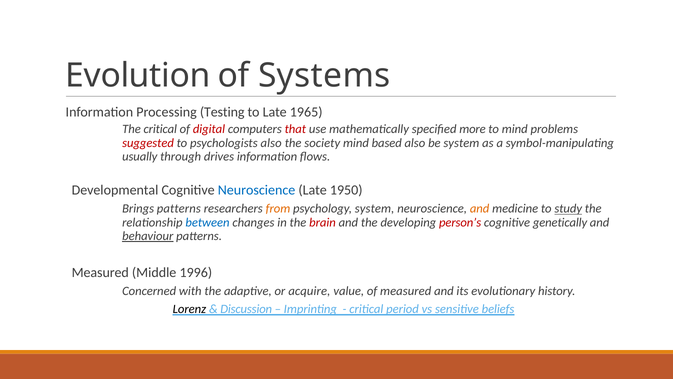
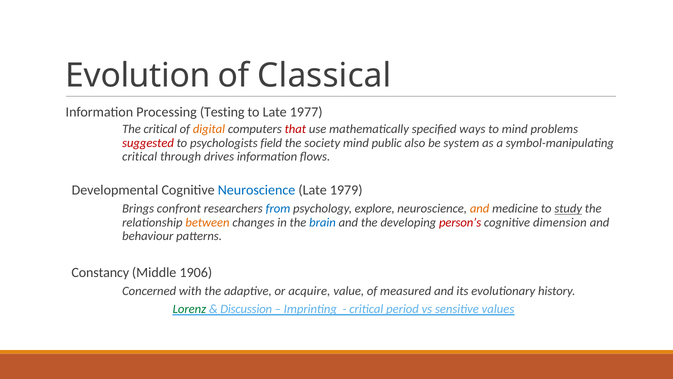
Systems: Systems -> Classical (324, 75)
1965: 1965 -> 1977 (306, 112)
digital colour: red -> orange (209, 129)
more: more -> ways (472, 129)
psychologists also: also -> field (271, 143)
based: based -> public (387, 143)
usually: usually -> critical (140, 156)
1950: 1950 -> 1979 (346, 190)
Brings patterns: patterns -> confront (179, 208)
from colour: orange -> blue (278, 208)
psychology system: system -> explore (375, 208)
between colour: blue -> orange (207, 222)
brain colour: red -> blue (322, 222)
genetically: genetically -> dimension (560, 222)
behaviour underline: present -> none (148, 236)
Measured: Measured -> Constancy (100, 272)
1996: 1996 -> 1906 (196, 272)
Lorenz colour: black -> green (189, 309)
beliefs: beliefs -> values (498, 309)
